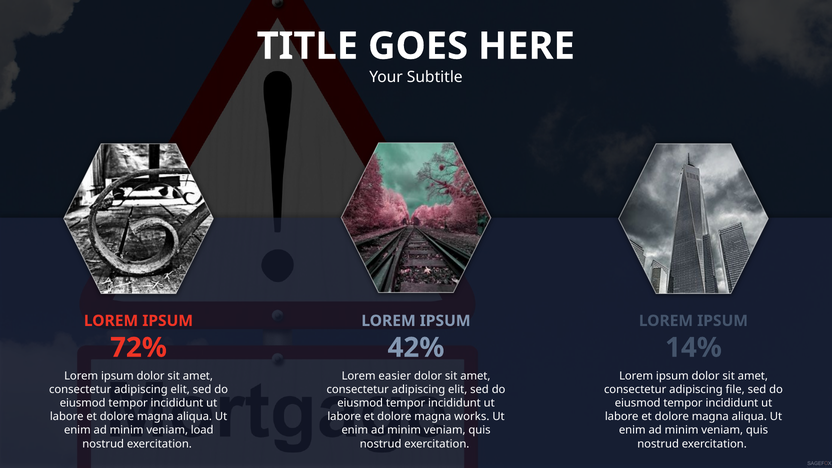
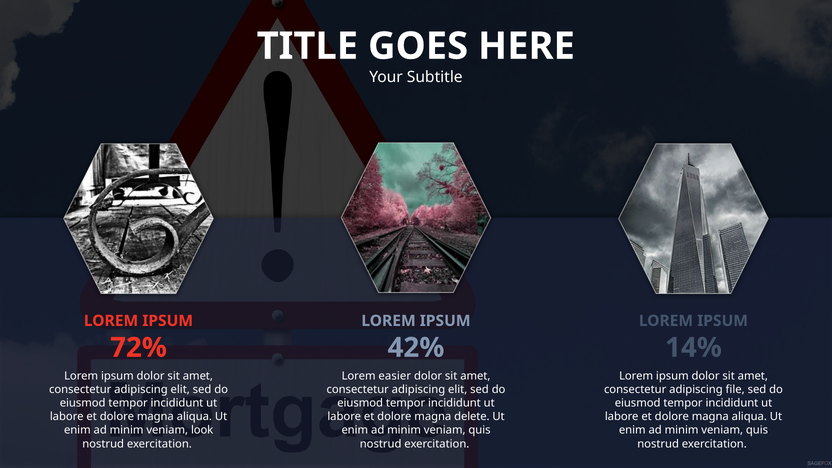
works: works -> delete (472, 417)
load: load -> look (202, 430)
